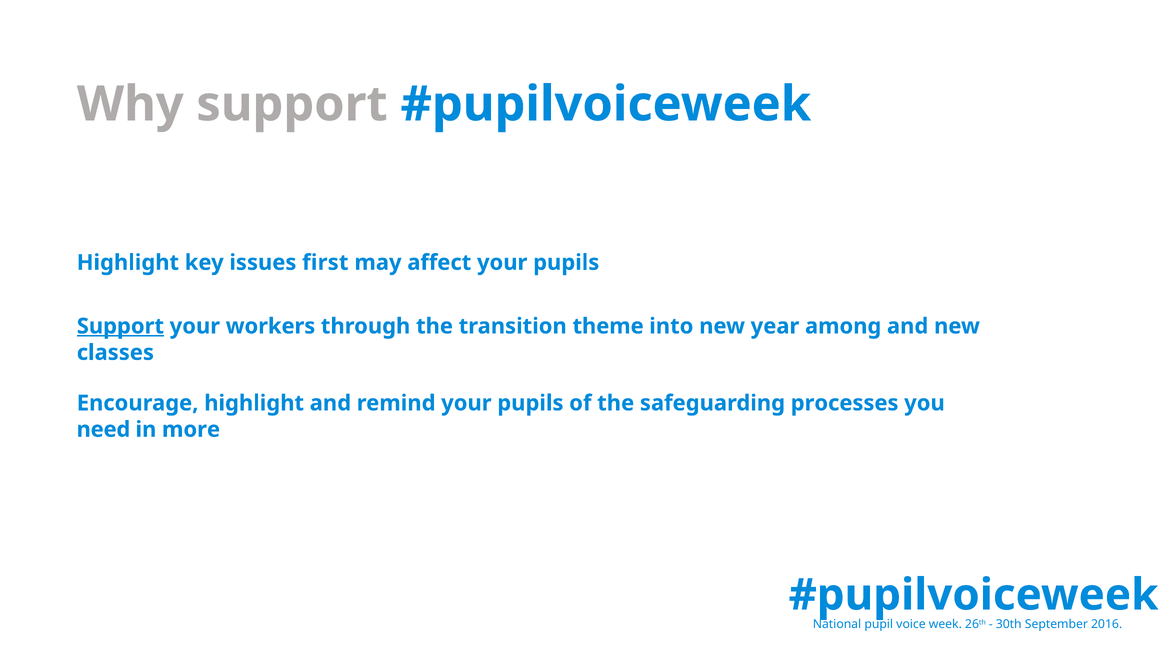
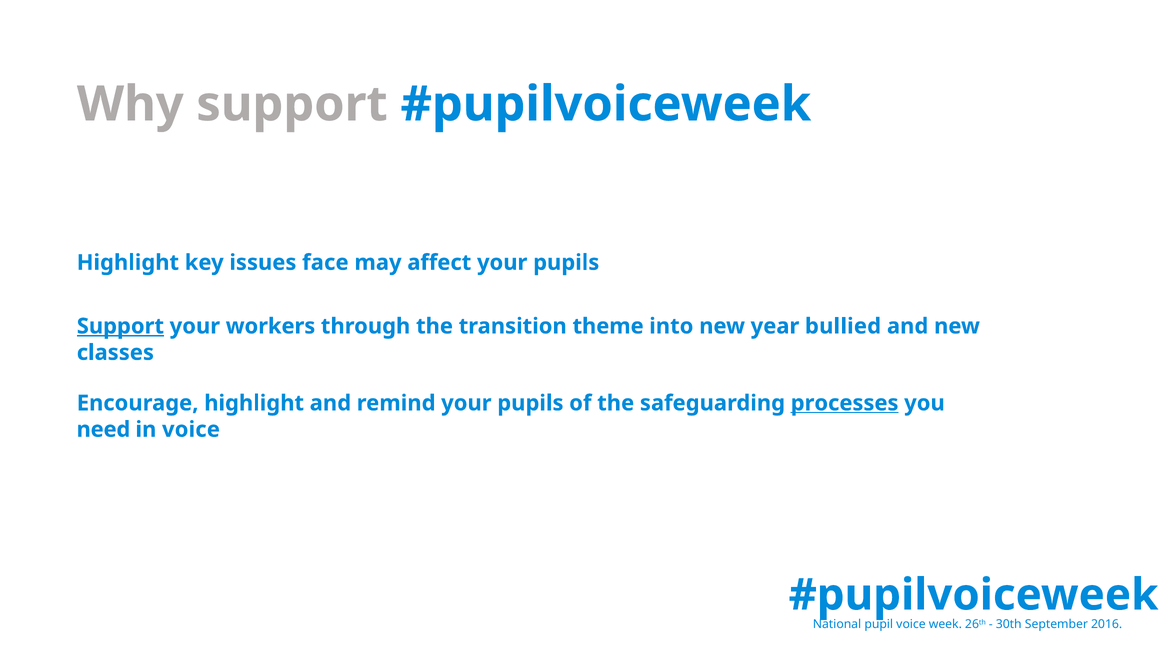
first: first -> face (325, 263)
among: among -> bullied (843, 326)
processes underline: none -> present (845, 403)
in more: more -> voice (191, 429)
